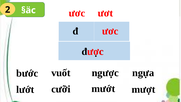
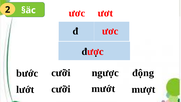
bước vuốt: vuốt -> cưỡi (61, 73)
ngựa: ngựa -> động (143, 73)
